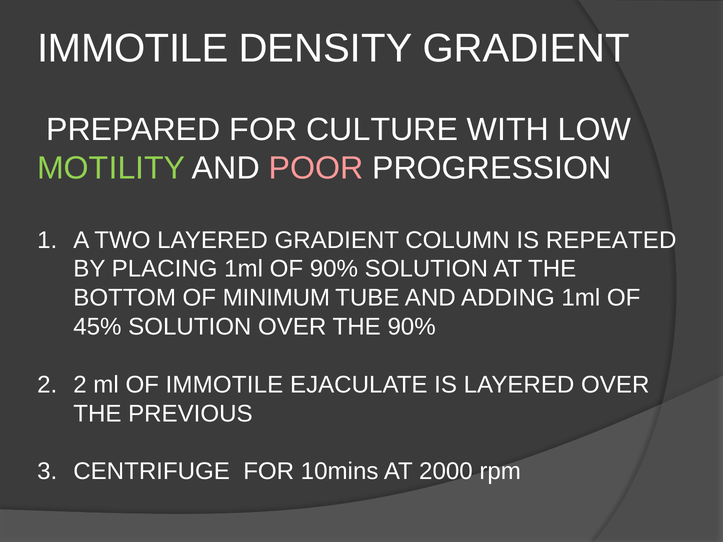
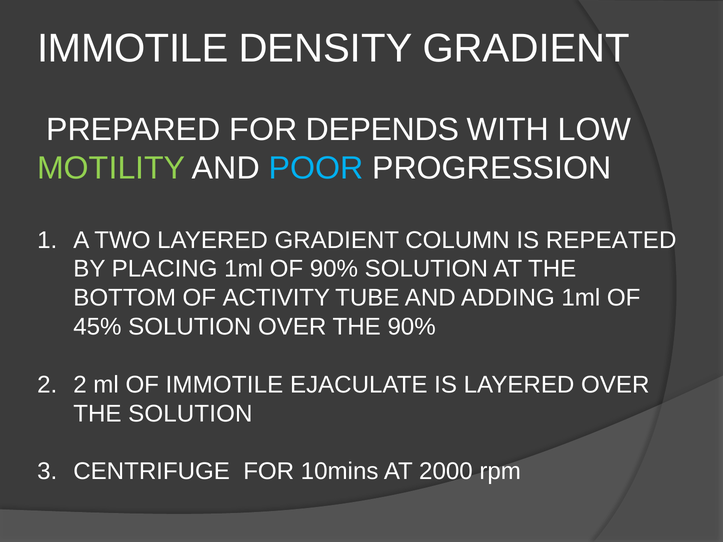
CULTURE: CULTURE -> DEPENDS (382, 130)
POOR colour: pink -> light blue (316, 168)
MINIMUM: MINIMUM -> ACTIVITY (276, 298)
THE PREVIOUS: PREVIOUS -> SOLUTION (190, 414)
